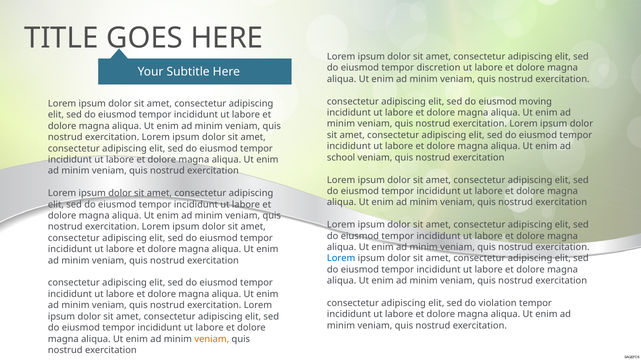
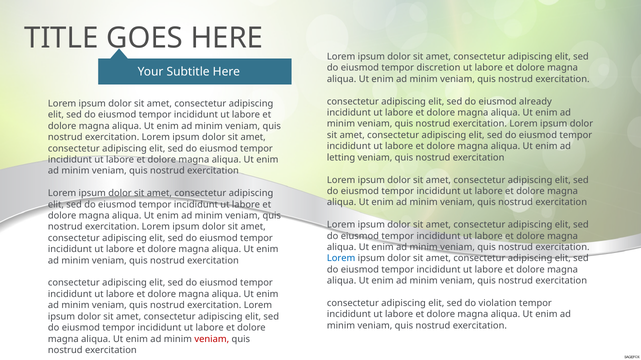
moving: moving -> already (535, 102)
school: school -> letting (341, 158)
veniam colour: orange -> red (212, 339)
